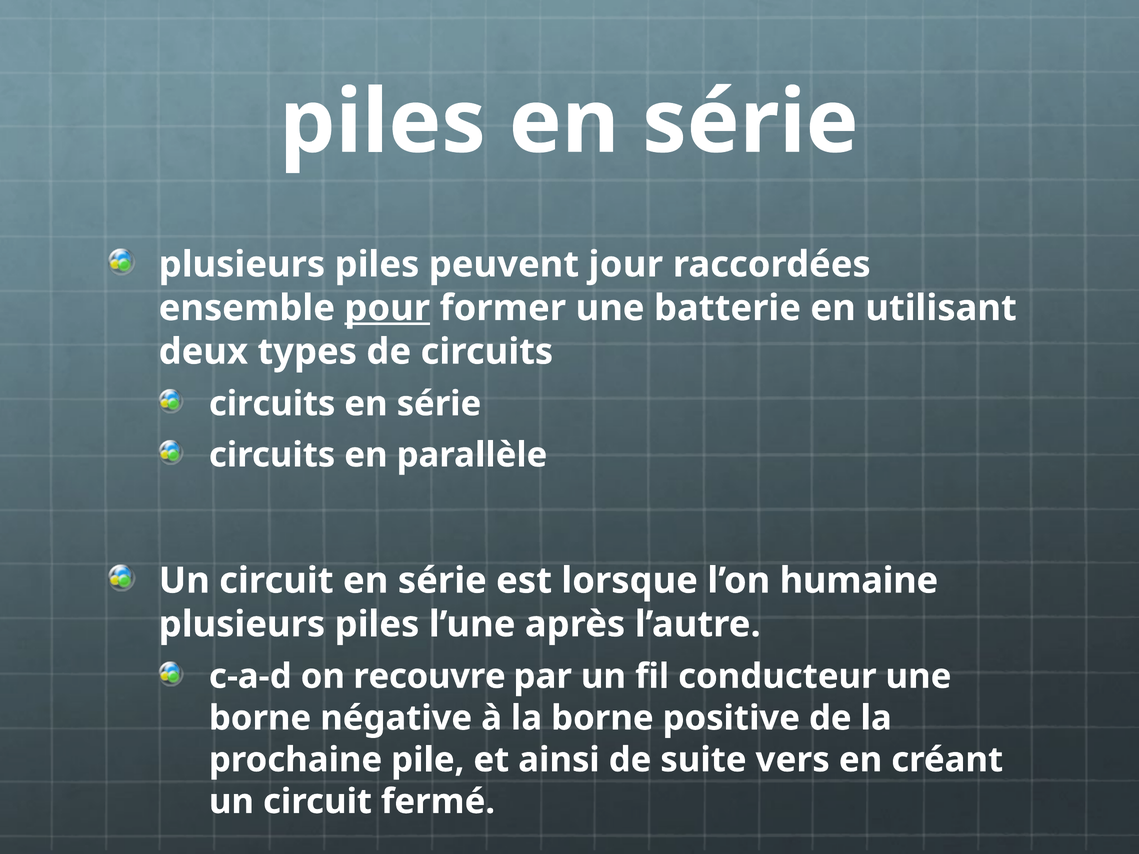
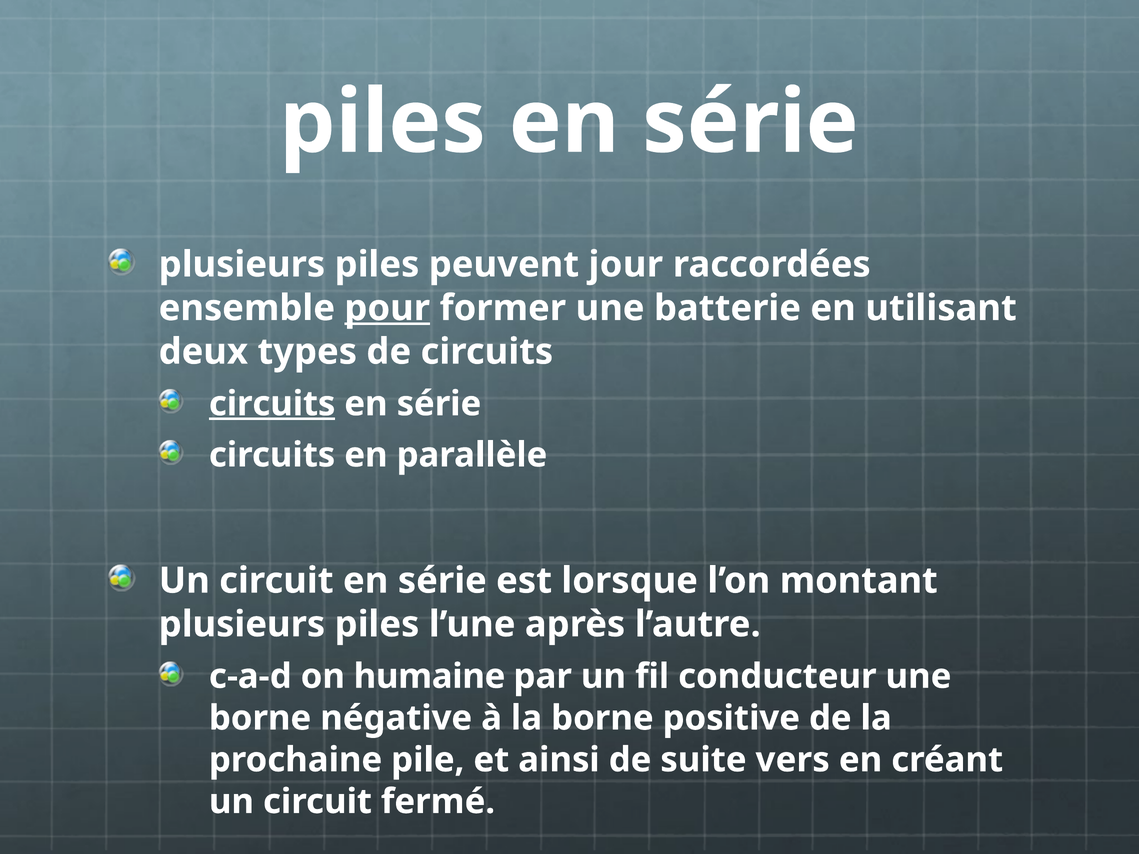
circuits underline: none -> present (272, 404)
humaine: humaine -> montant (859, 581)
recouvre: recouvre -> humaine (430, 677)
